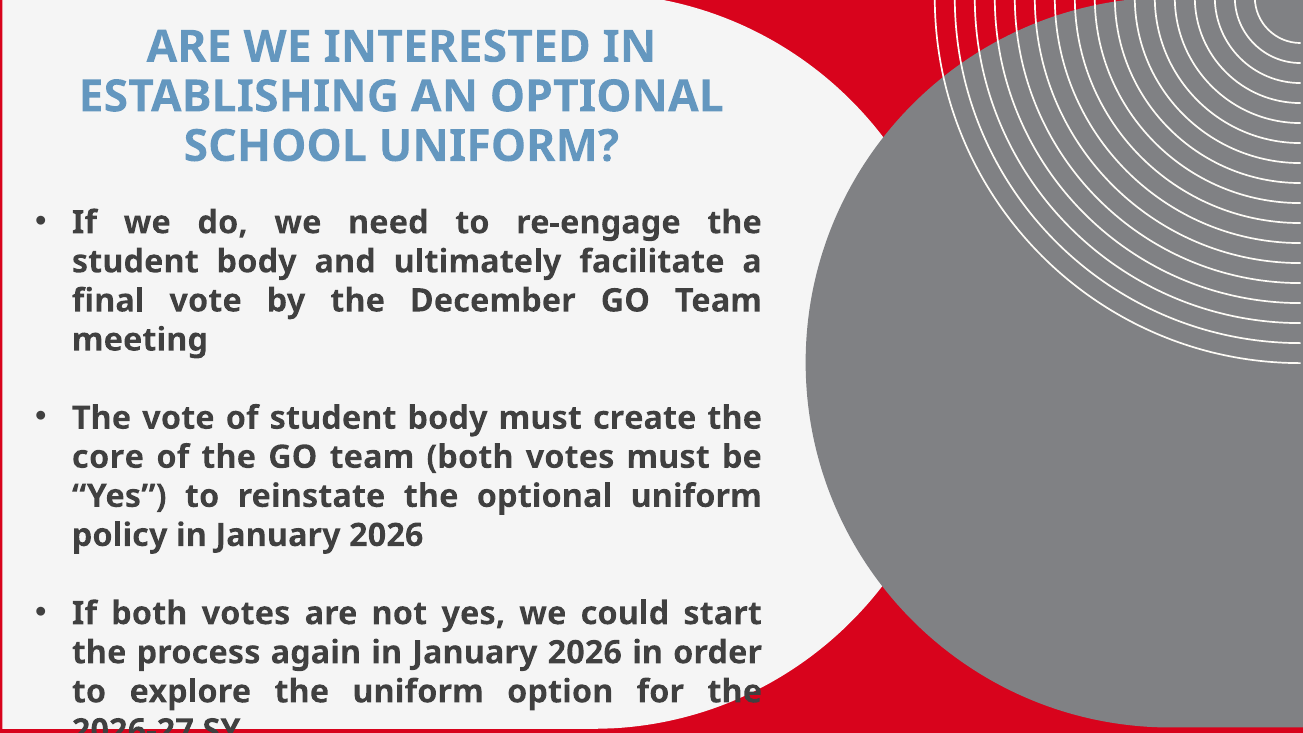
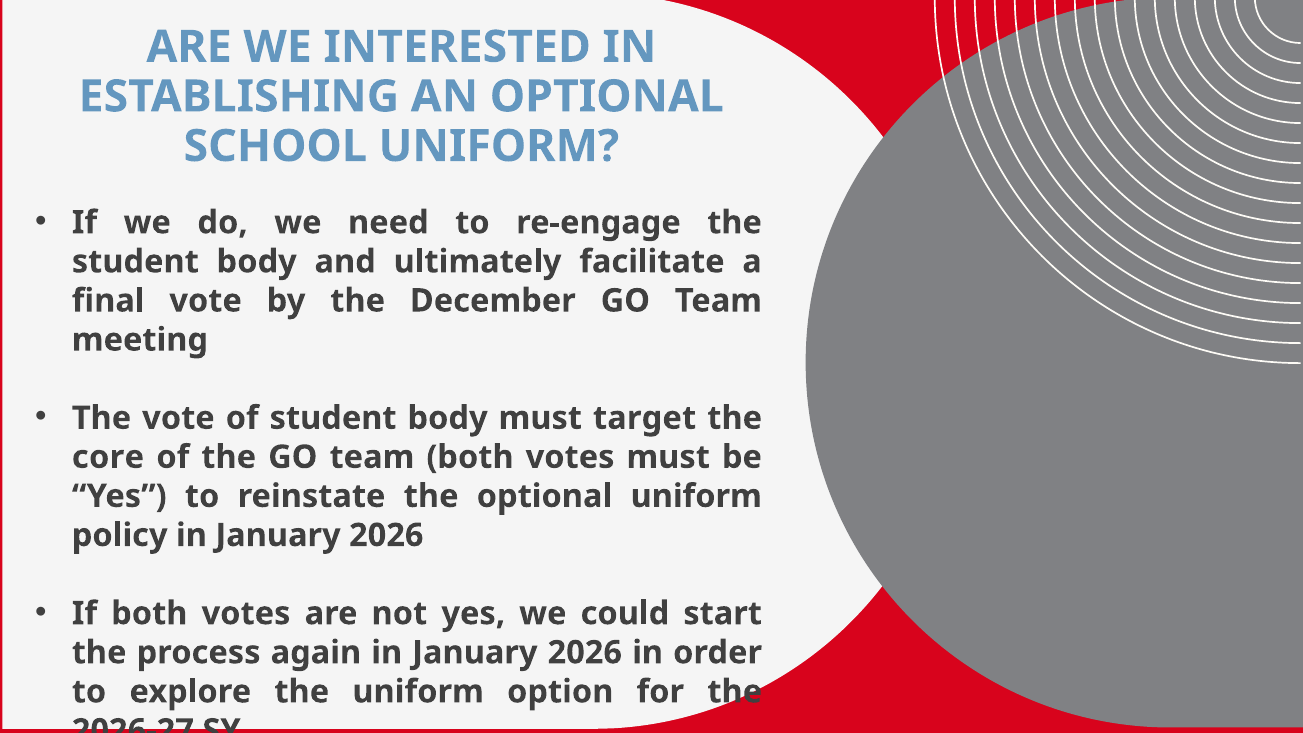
create: create -> target (645, 418)
